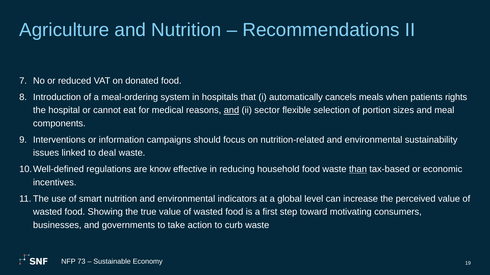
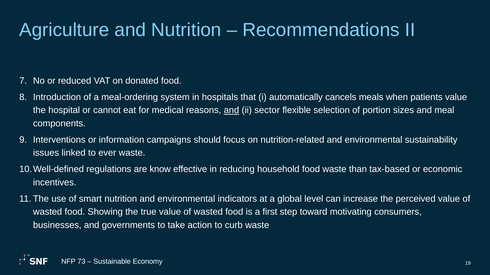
patients rights: rights -> value (456, 97)
deal: deal -> ever (107, 153)
than underline: present -> none (358, 170)
